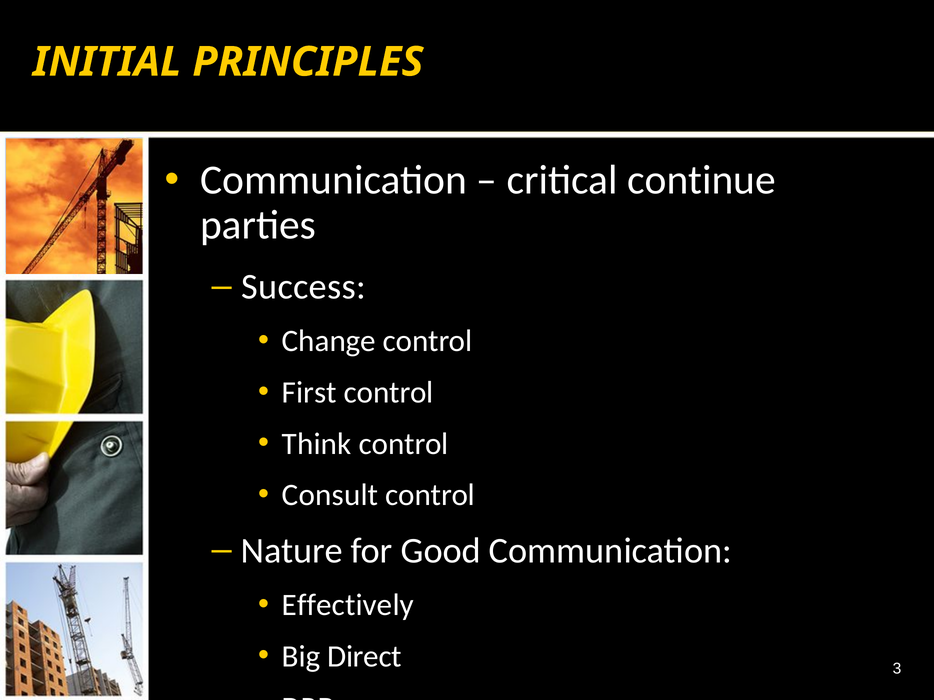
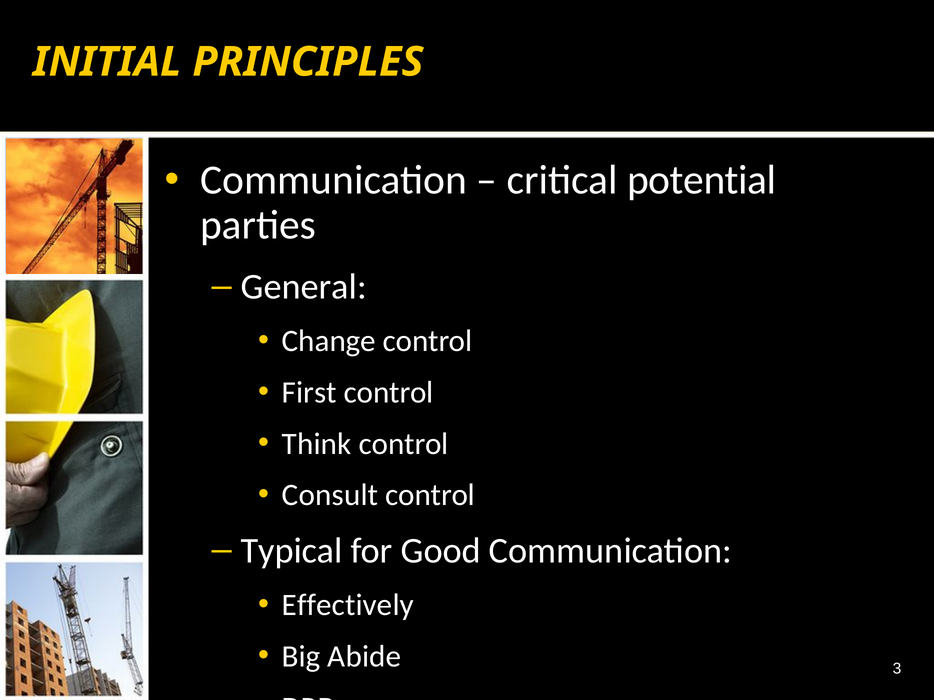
continue: continue -> potential (702, 180)
Success: Success -> General (304, 287)
Nature: Nature -> Typical (292, 551)
Direct: Direct -> Abide (364, 657)
